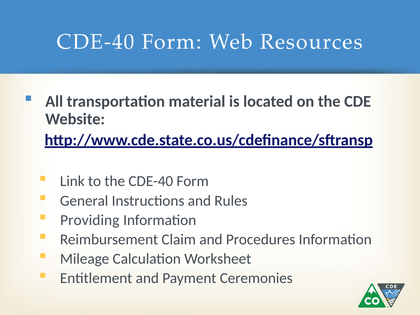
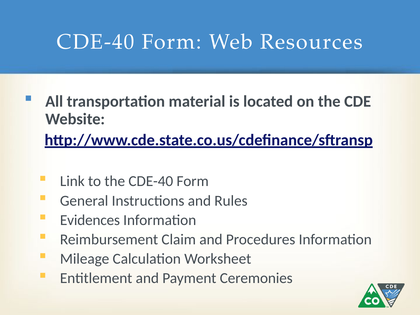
Providing: Providing -> Evidences (90, 220)
